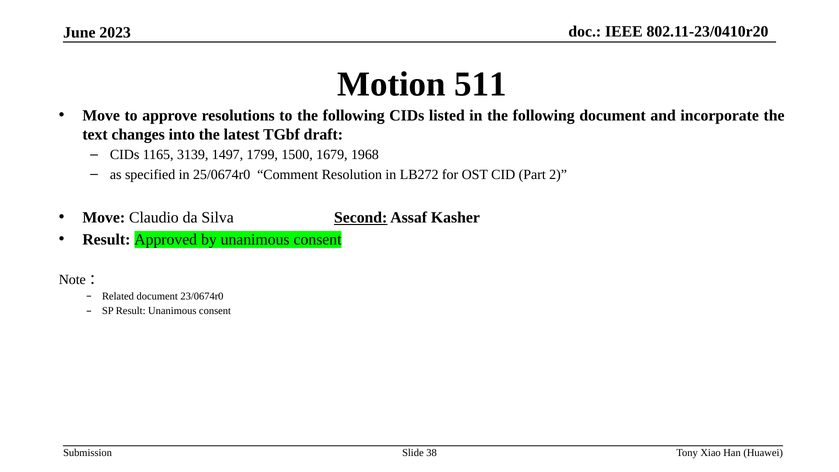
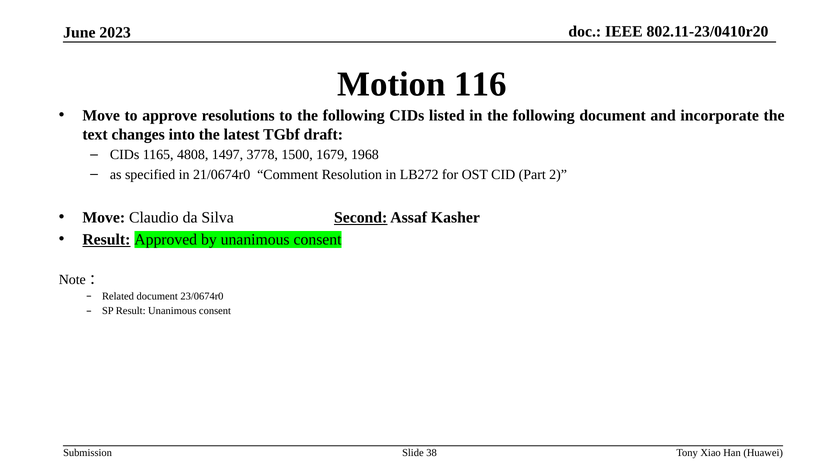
511: 511 -> 116 (481, 84)
3139: 3139 -> 4808 (193, 155)
1799: 1799 -> 3778 (262, 155)
25/0674r0: 25/0674r0 -> 21/0674r0 (222, 174)
Result underline: none -> present (106, 240)
